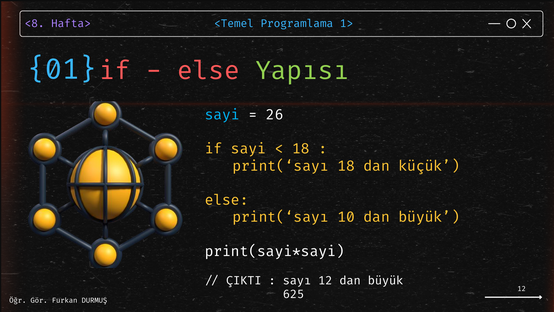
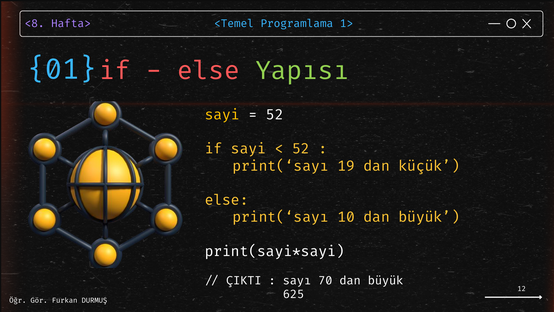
sayi colour: light blue -> yellow (222, 115)
26: 26 -> 52 (275, 115)
18: 18 -> 52 (301, 149)
print(‘sayı 18: 18 -> 19 (346, 166)
sayı 12: 12 -> 70 (325, 280)
